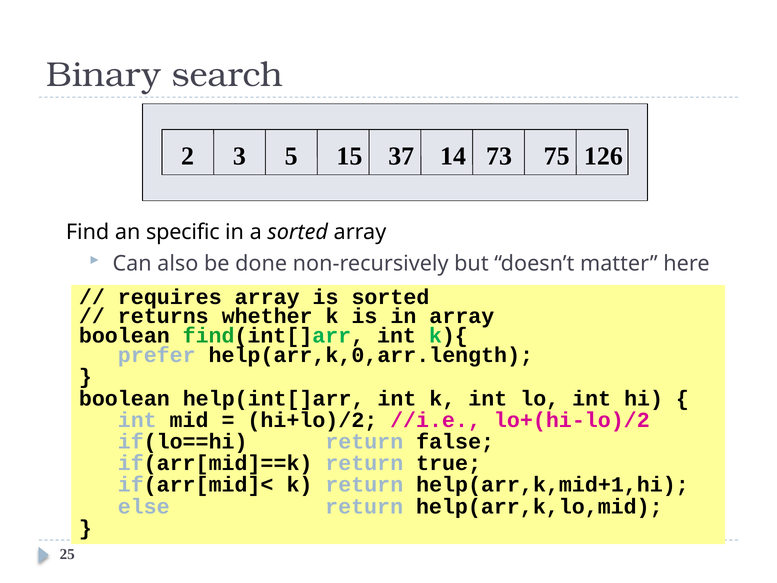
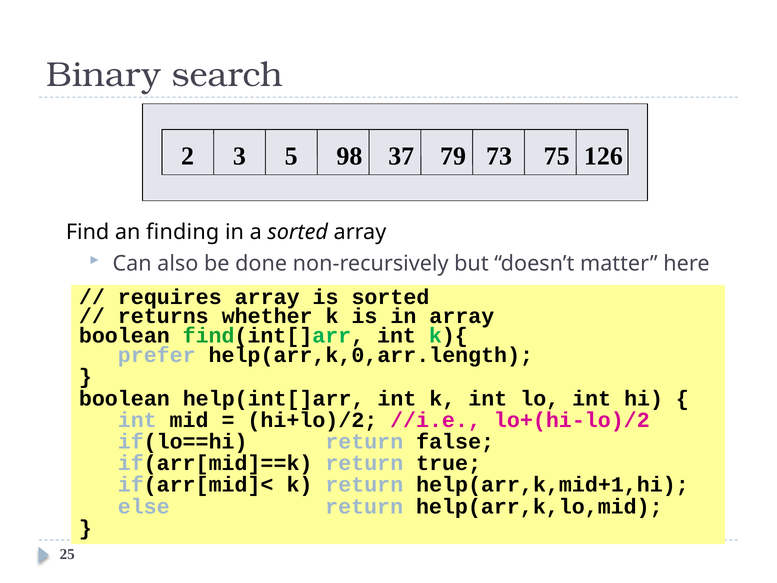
15: 15 -> 98 (349, 156)
14: 14 -> 79 (453, 156)
specific: specific -> finding (183, 232)
